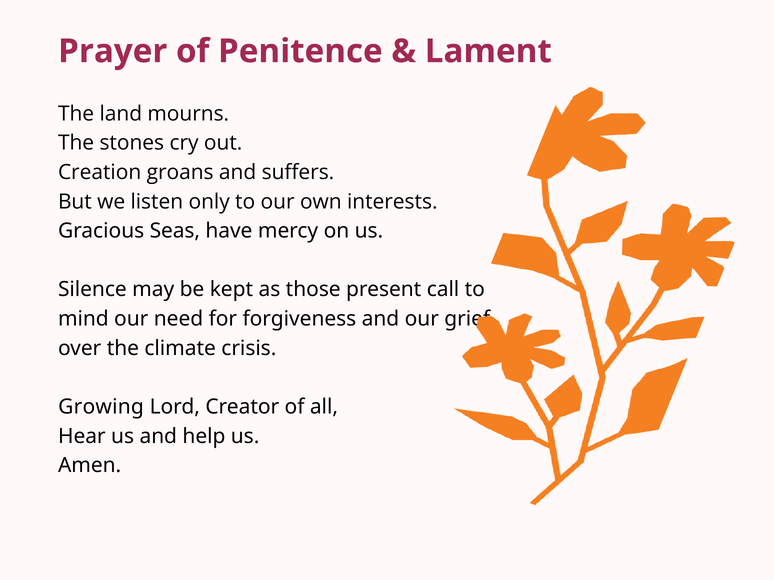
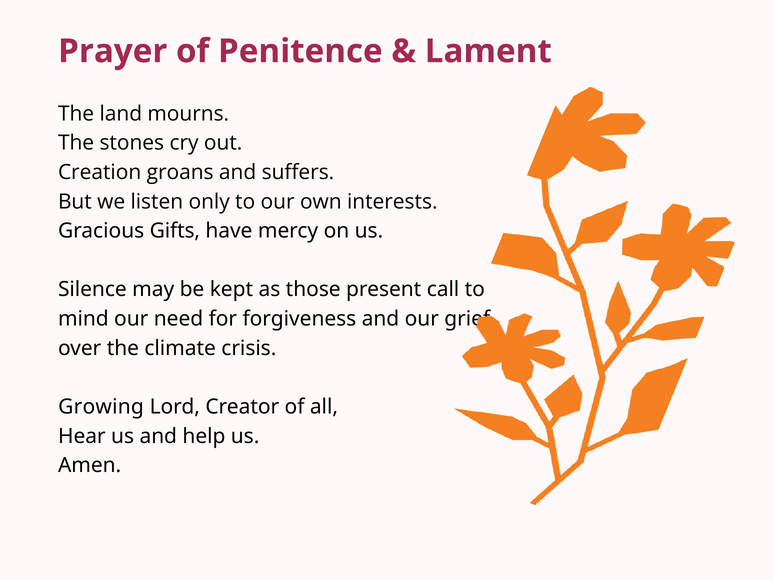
Seas: Seas -> Gifts (175, 231)
